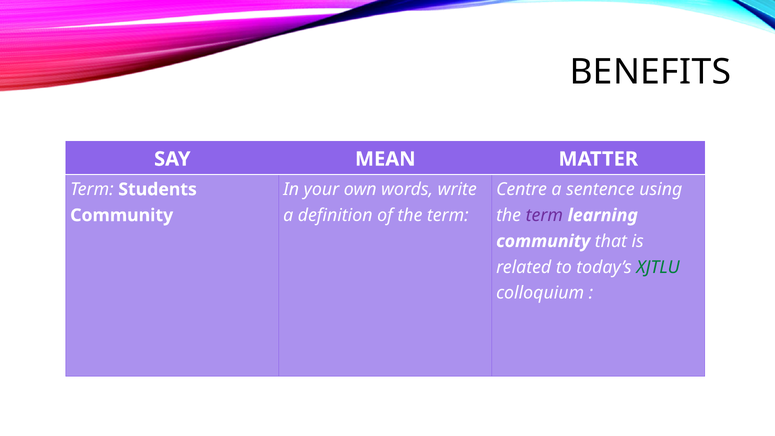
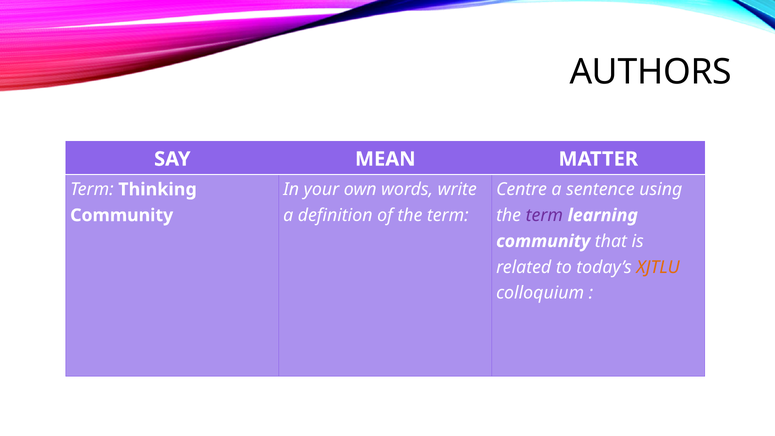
BENEFITS: BENEFITS -> AUTHORS (651, 72)
Students: Students -> Thinking (157, 189)
XJTLU colour: green -> orange (658, 267)
